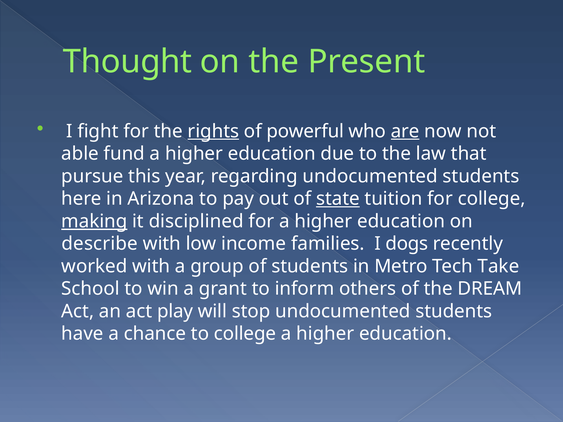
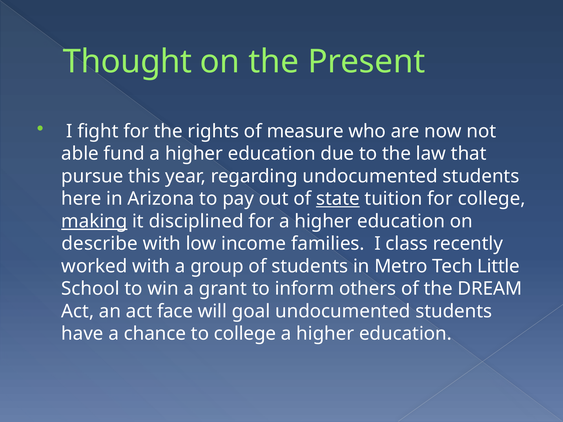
rights underline: present -> none (213, 131)
powerful: powerful -> measure (305, 131)
are underline: present -> none (405, 131)
dogs: dogs -> class (407, 244)
Take: Take -> Little (499, 266)
play: play -> face (175, 311)
stop: stop -> goal (251, 311)
